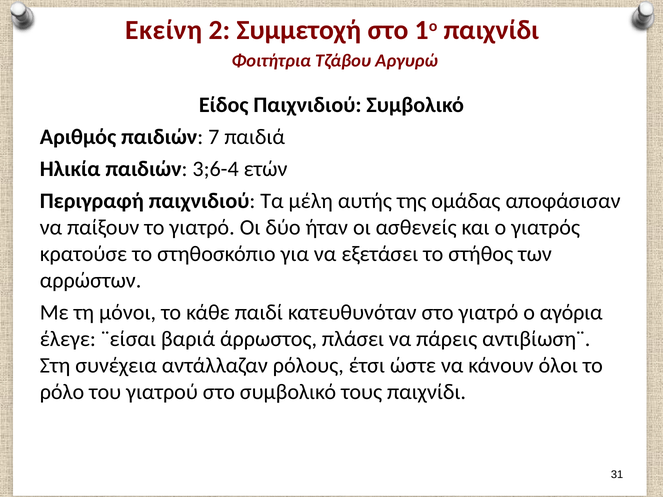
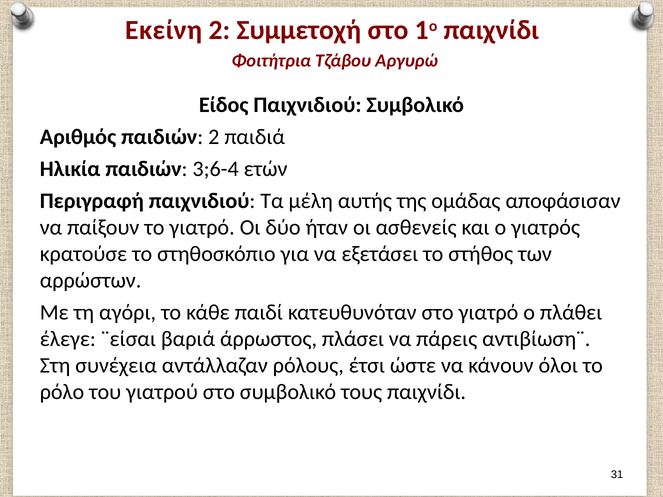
παιδιών 7: 7 -> 2 (214, 137)
μόνοι: μόνοι -> αγόρι (128, 313)
αγόρια: αγόρια -> πλάθει (571, 313)
